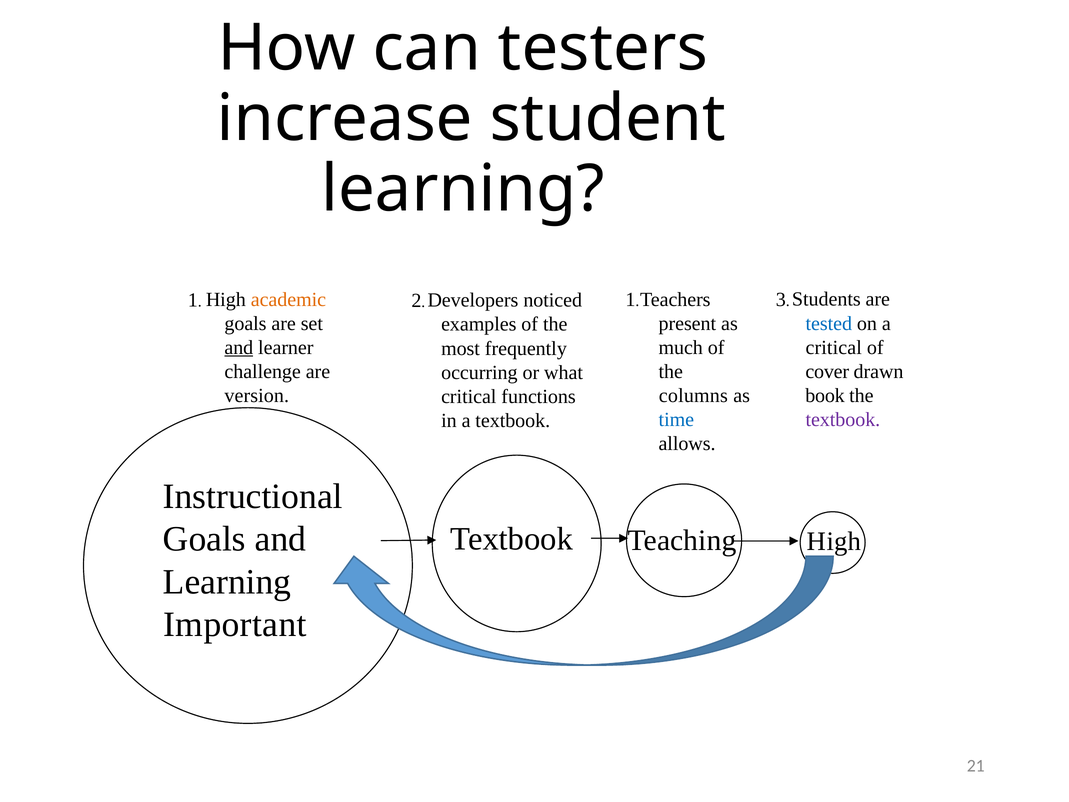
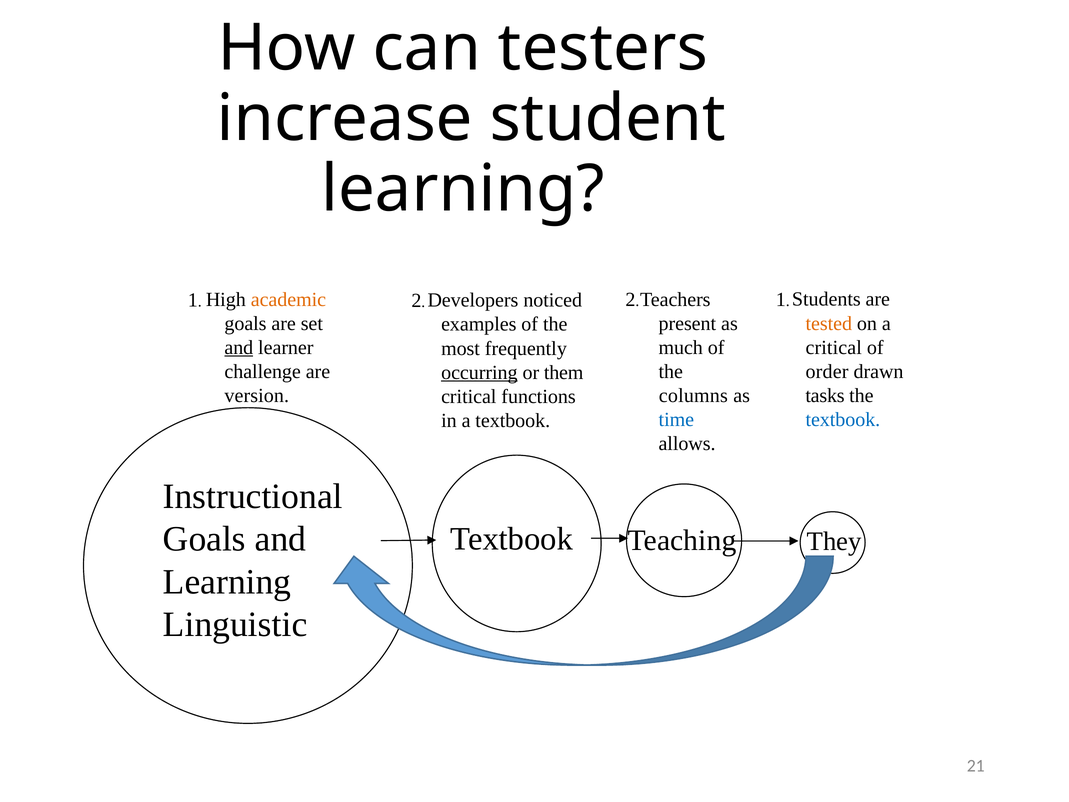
1: 1 -> 2 (630, 299)
3: 3 -> 1 (781, 299)
tested colour: blue -> orange (829, 323)
cover: cover -> order (827, 371)
occurring underline: none -> present (479, 372)
what: what -> them (564, 372)
book: book -> tasks (825, 395)
textbook colour: purple -> blue (843, 419)
Teaching High: High -> They (834, 541)
Important: Important -> Linguistic (235, 624)
